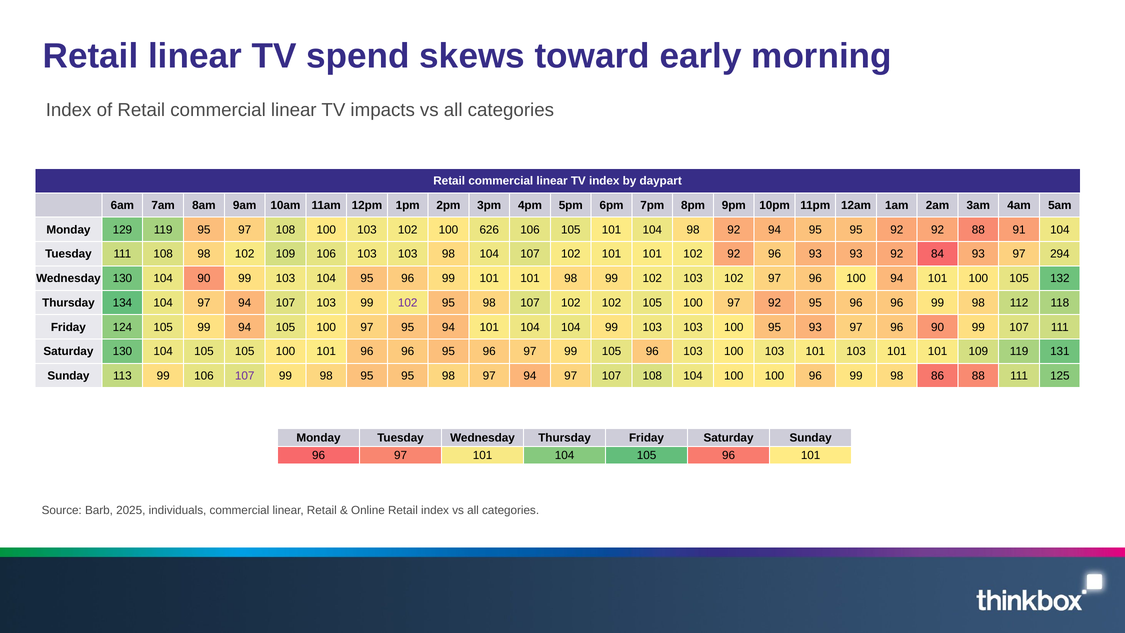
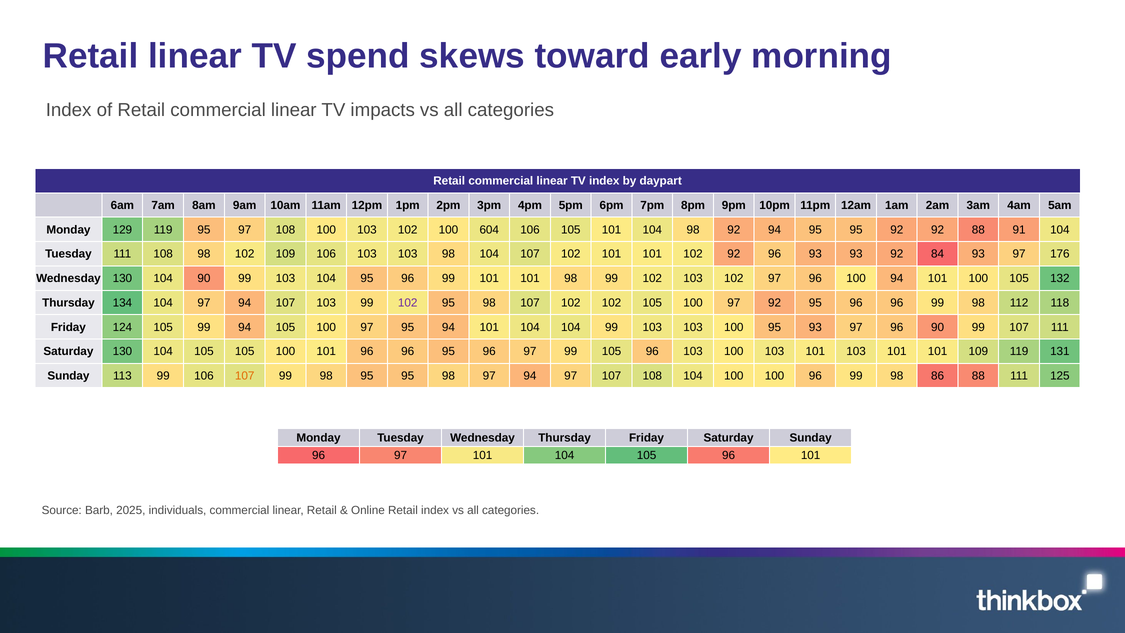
626: 626 -> 604 (489, 230)
294: 294 -> 176 (1060, 254)
107 colour: purple -> orange (245, 376)
